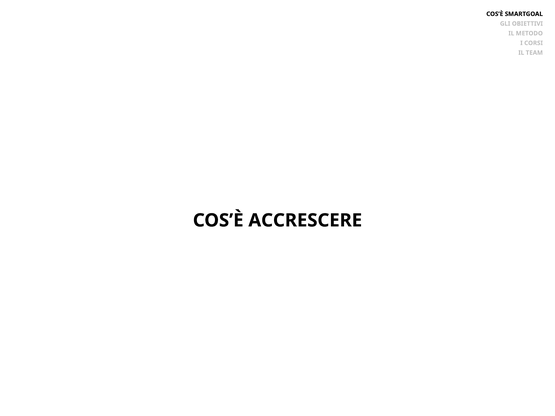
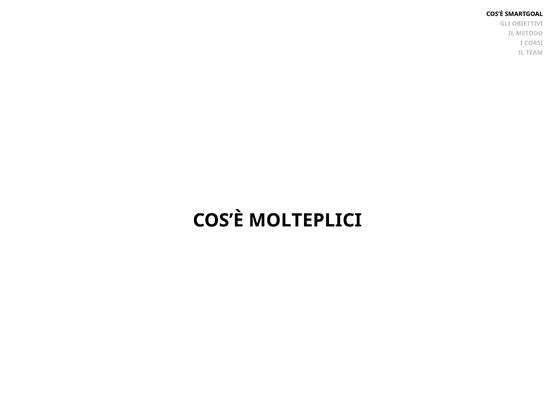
ACCRESCERE: ACCRESCERE -> MOLTEPLICI (305, 221)
